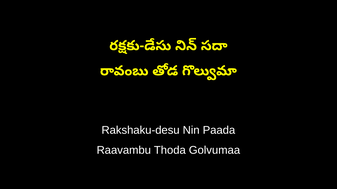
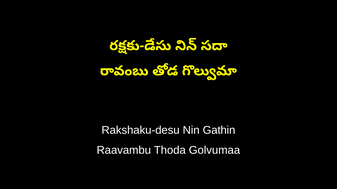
Paada: Paada -> Gathin (219, 131)
